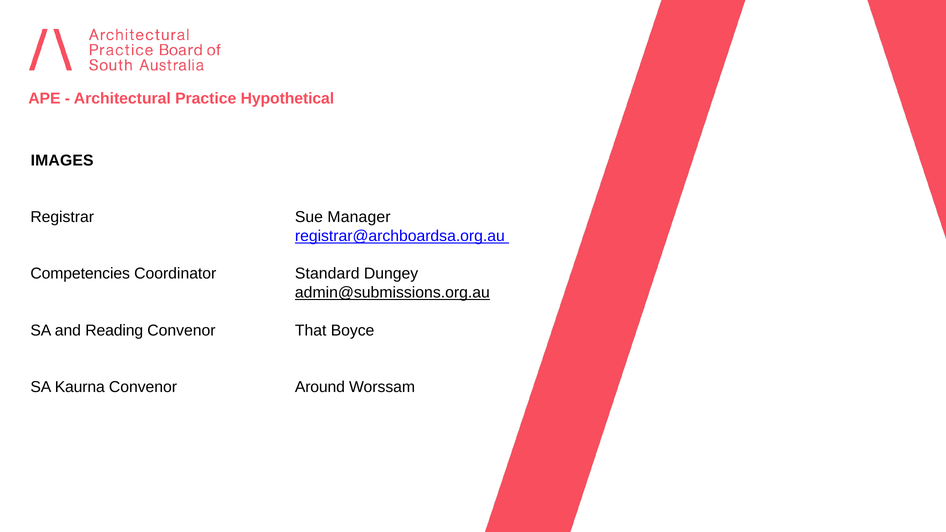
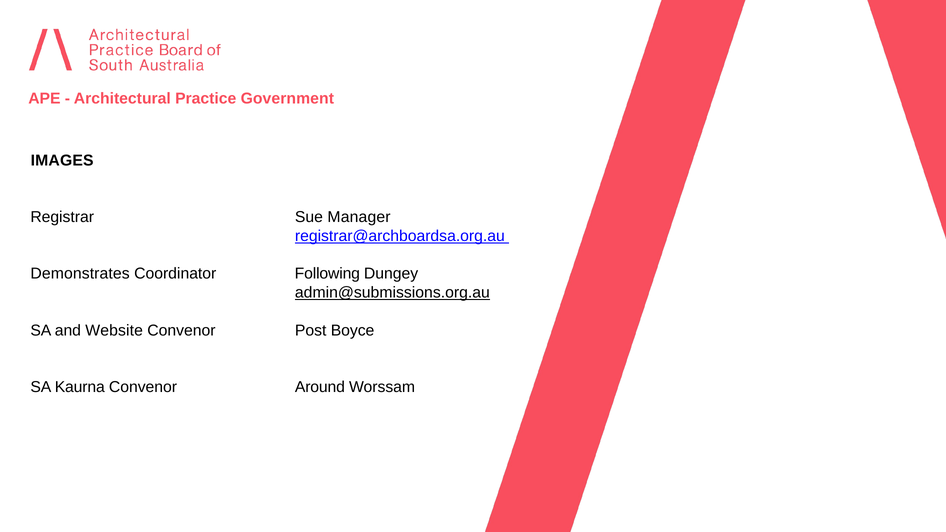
Hypothetical: Hypothetical -> Government (287, 99)
Competencies: Competencies -> Demonstrates (80, 274)
Standard: Standard -> Following (327, 274)
Reading: Reading -> Website (114, 331)
That: That -> Post (311, 331)
